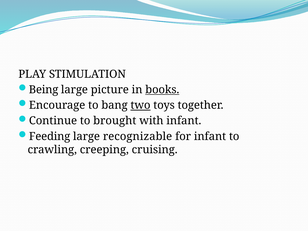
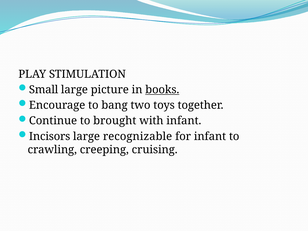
Being: Being -> Small (44, 90)
two underline: present -> none (140, 105)
Feeding: Feeding -> Incisors (50, 136)
